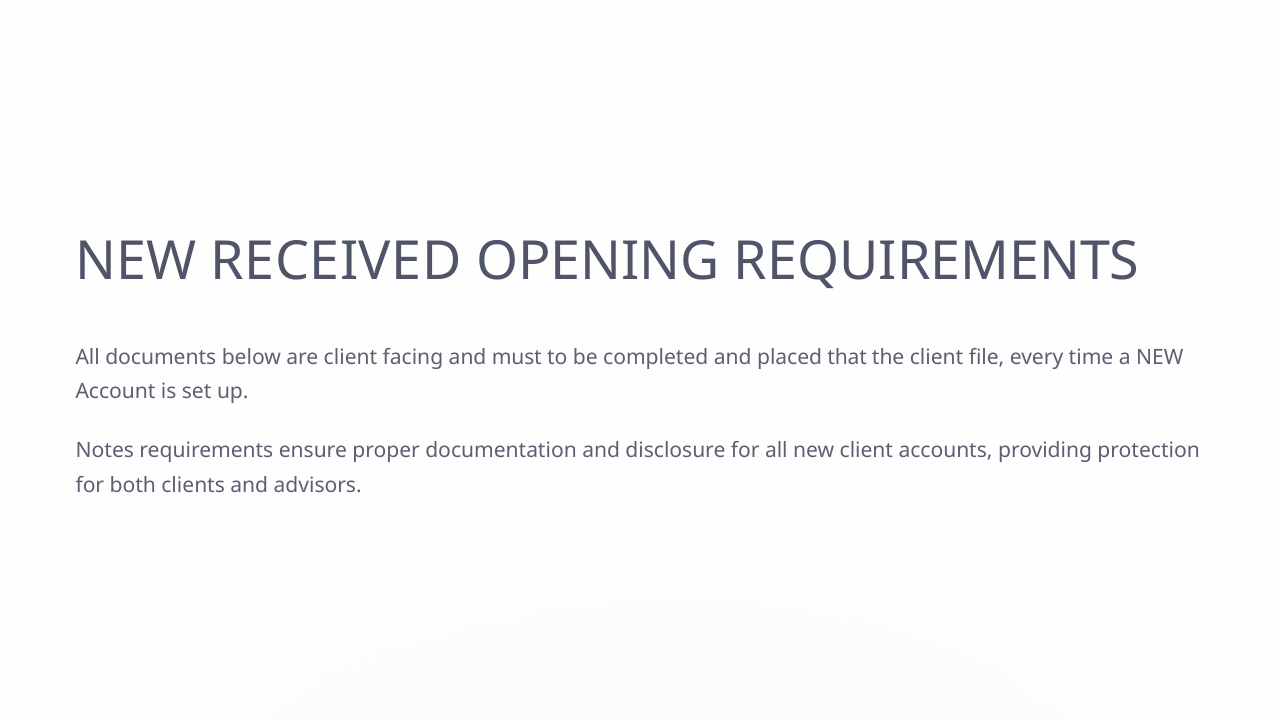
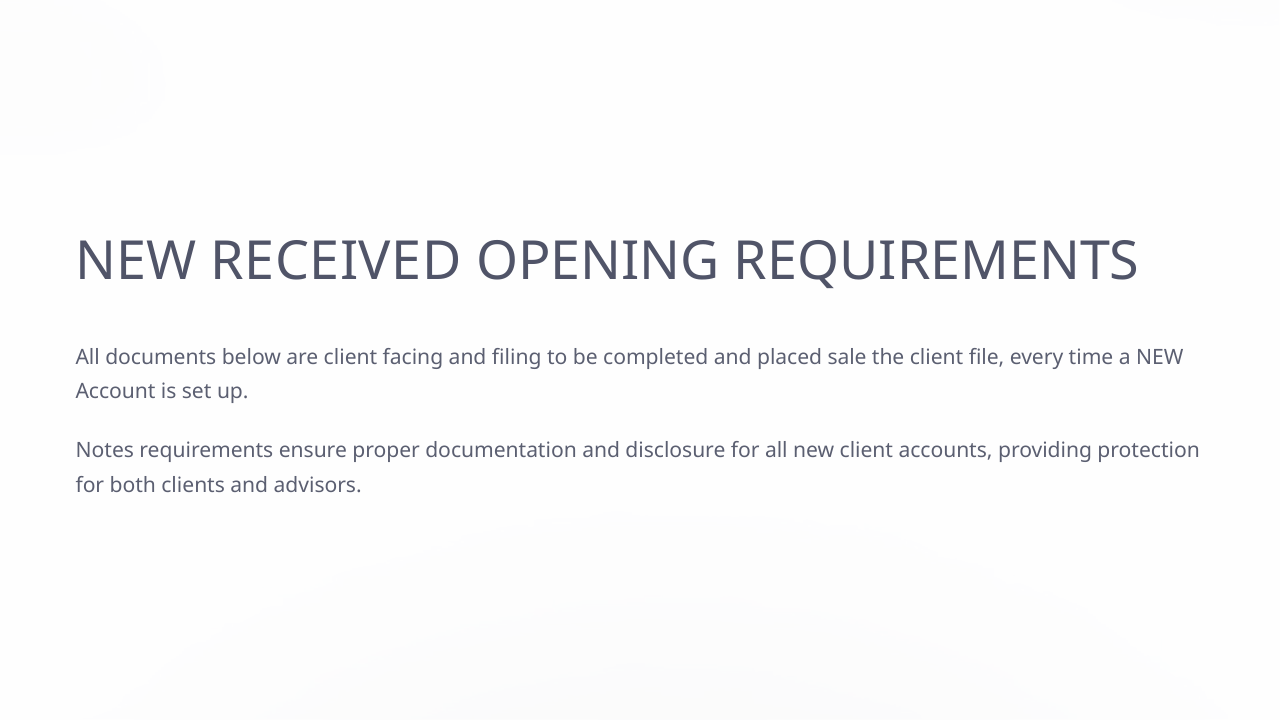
must: must -> filing (517, 357)
that: that -> sale (847, 357)
